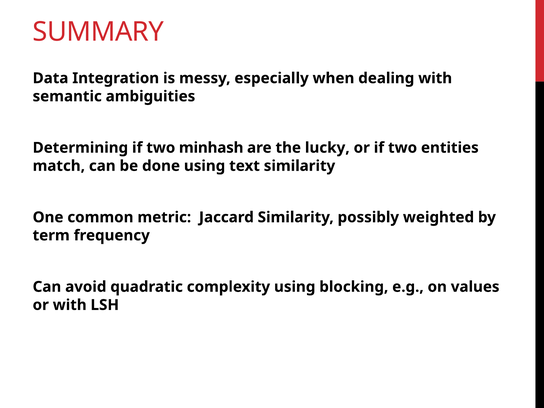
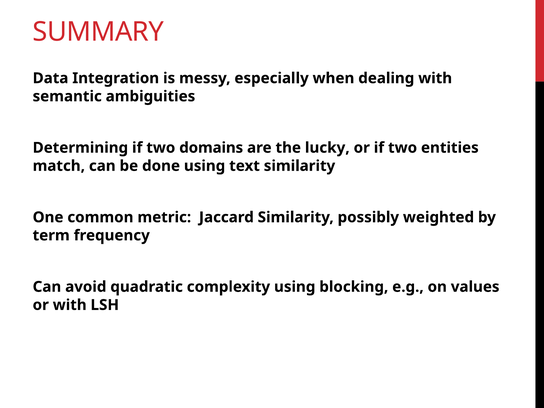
minhash: minhash -> domains (211, 148)
